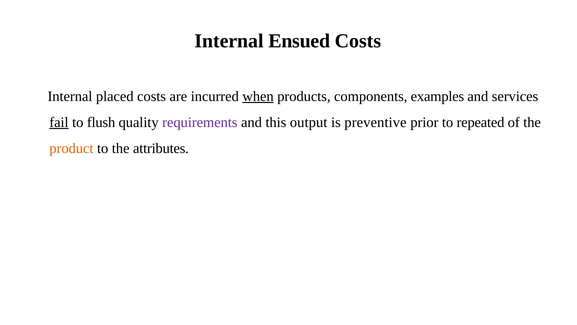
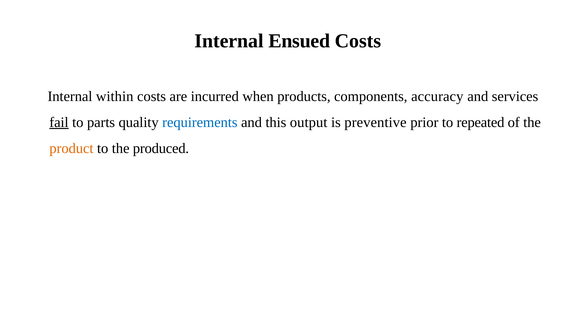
placed: placed -> within (115, 96)
when underline: present -> none (258, 96)
examples: examples -> accuracy (437, 96)
flush: flush -> parts (101, 122)
requirements colour: purple -> blue (200, 122)
attributes: attributes -> produced (161, 148)
